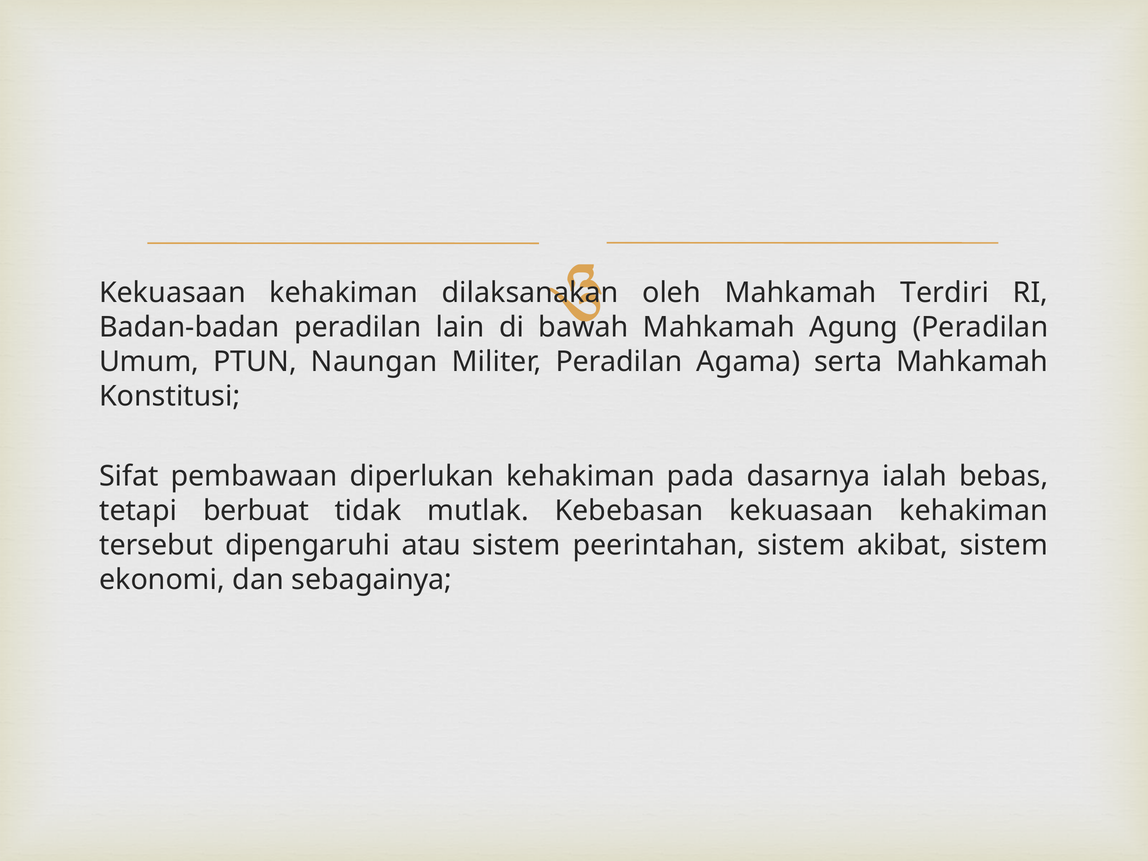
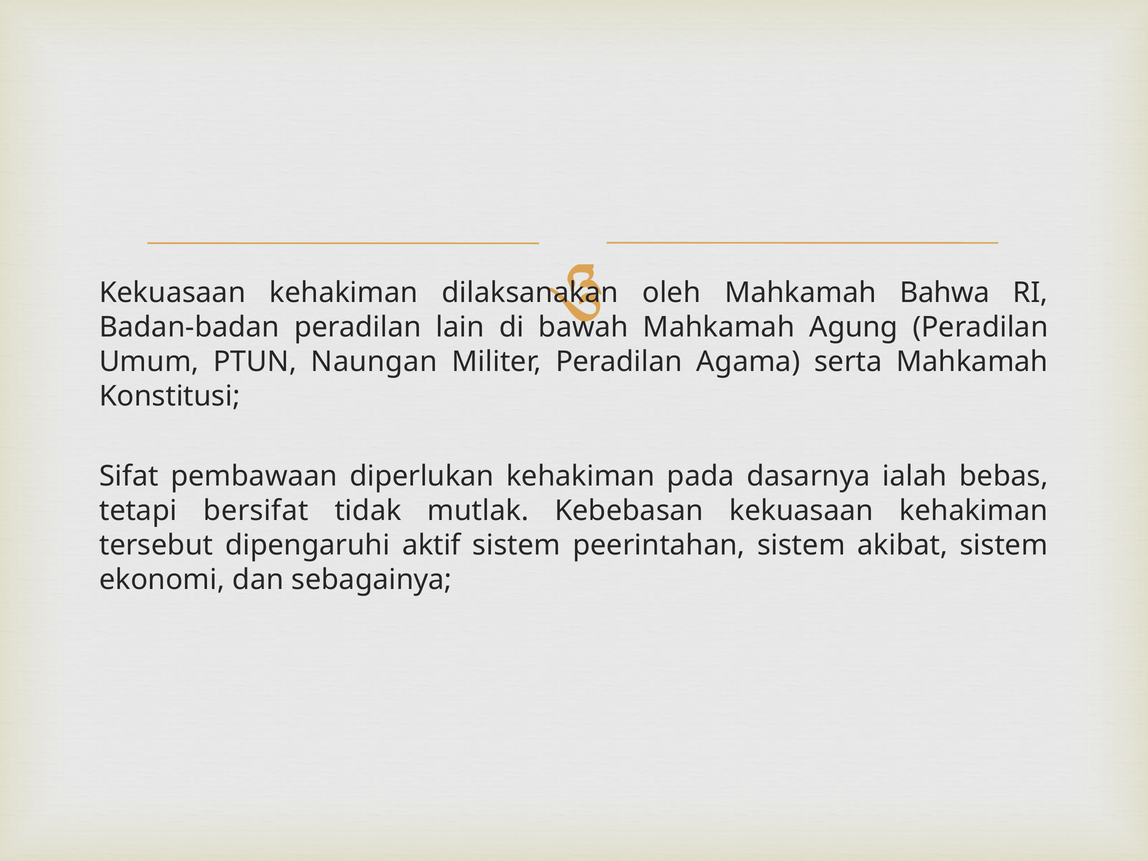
Terdiri: Terdiri -> Bahwa (945, 293)
berbuat: berbuat -> bersifat (256, 511)
atau: atau -> aktif (431, 545)
